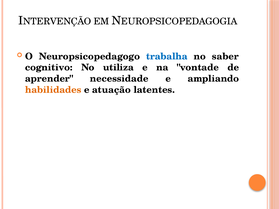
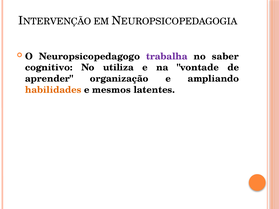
trabalha colour: blue -> purple (167, 56)
necessidade: necessidade -> organização (119, 79)
atuação: atuação -> mesmos (111, 90)
